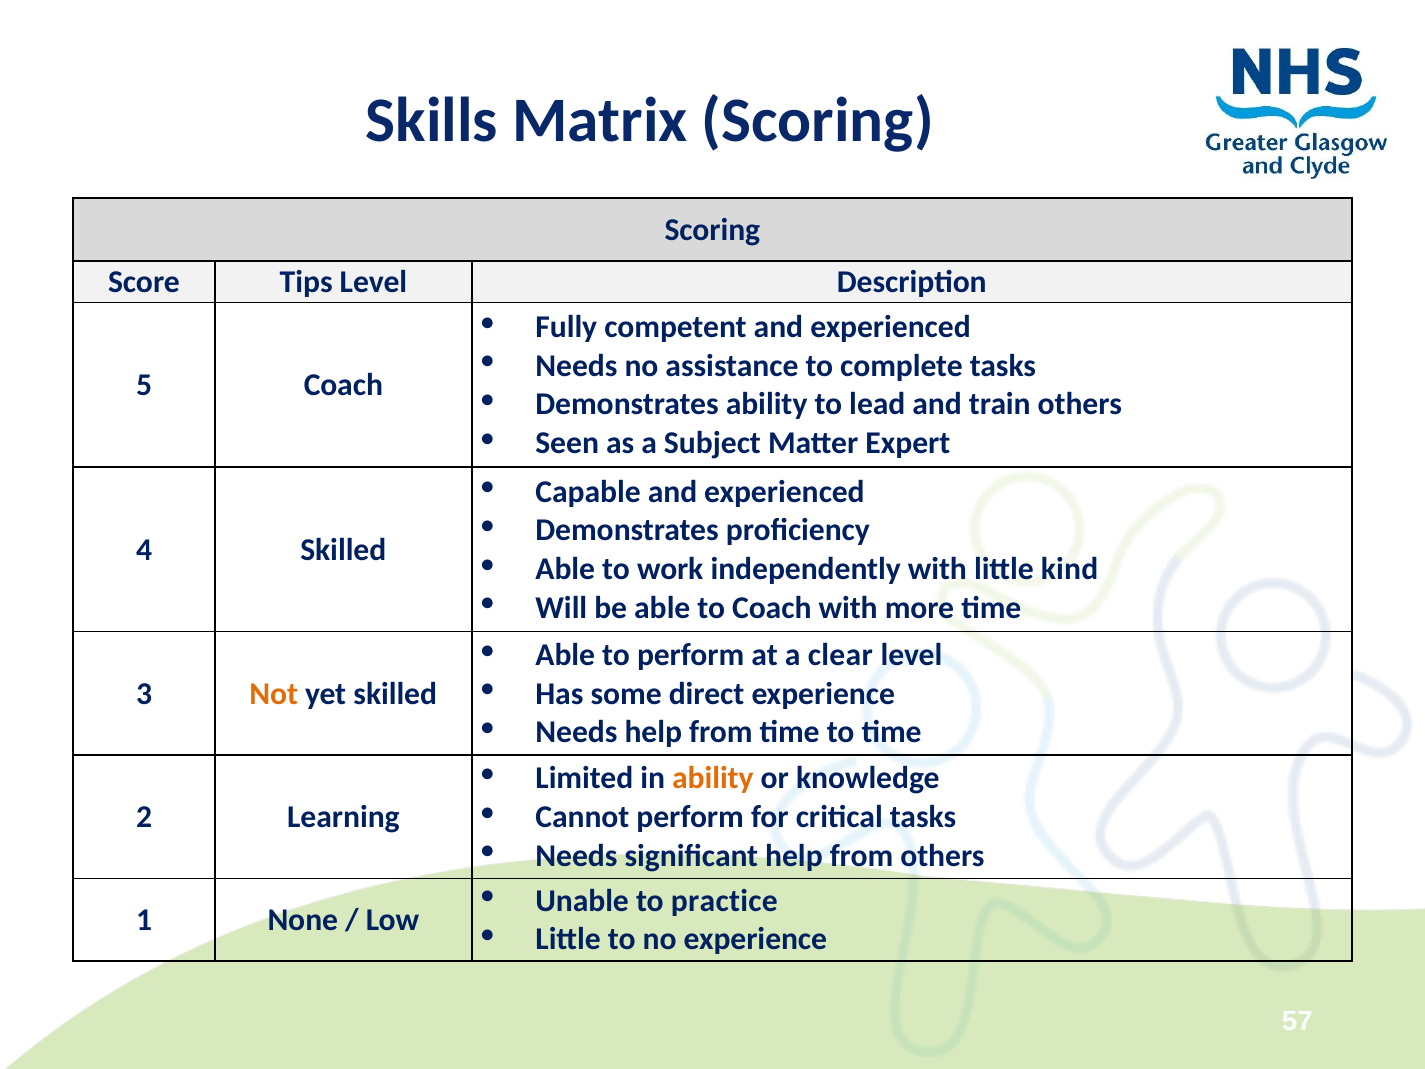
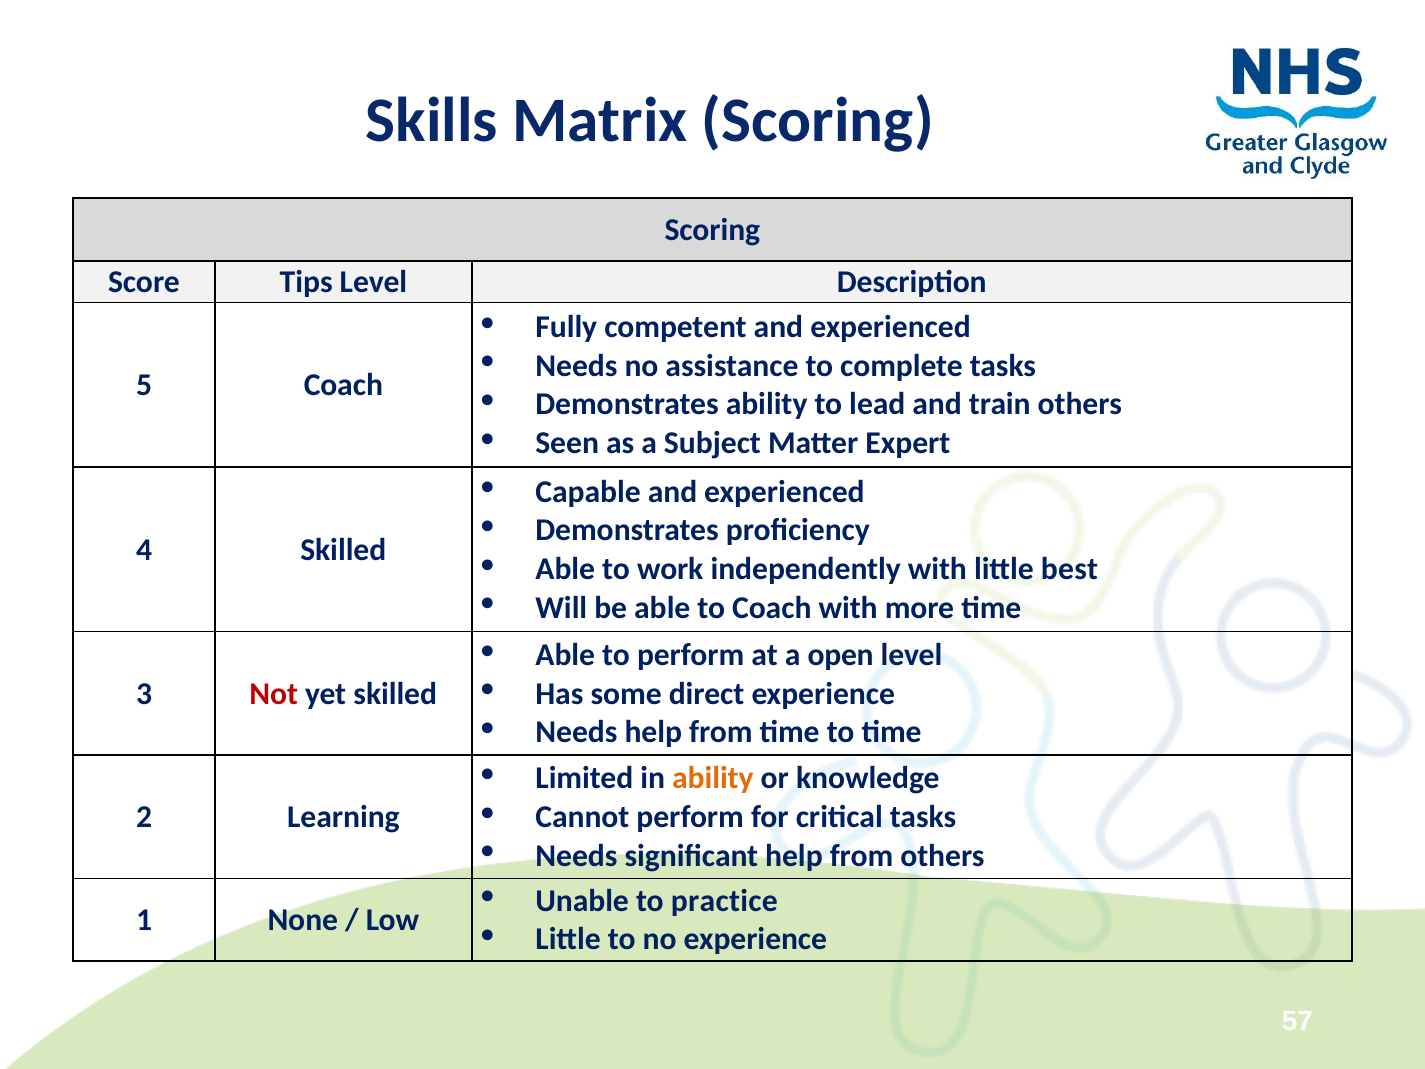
kind: kind -> best (1070, 569)
clear: clear -> open (841, 655)
Not colour: orange -> red (274, 694)
